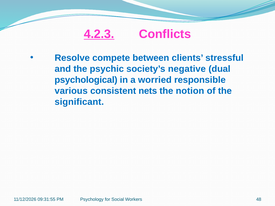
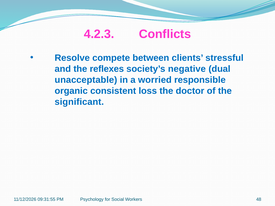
4.2.3 underline: present -> none (99, 34)
psychic: psychic -> reflexes (107, 69)
psychological: psychological -> unacceptable (86, 80)
various: various -> organic (71, 91)
nets: nets -> loss (148, 91)
notion: notion -> doctor (190, 91)
